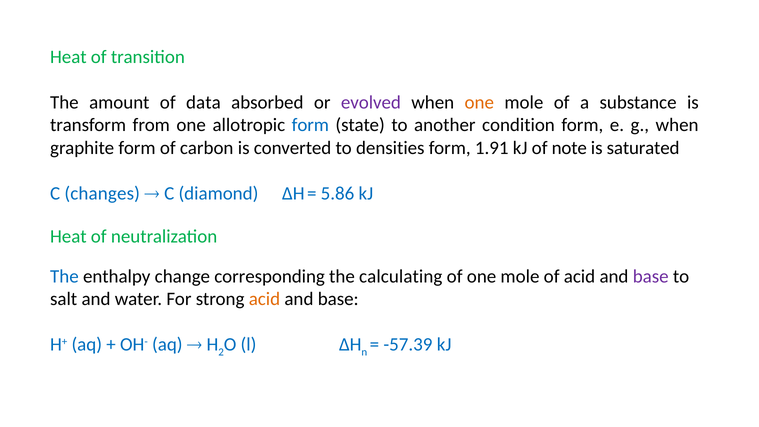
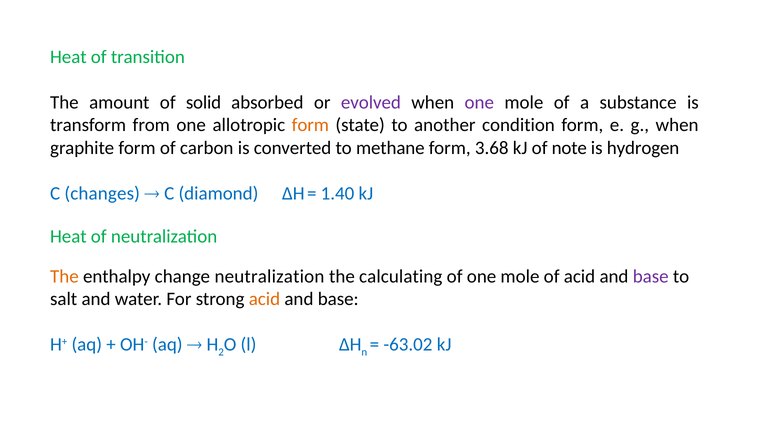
data: data -> solid (204, 102)
one colour: orange -> purple (479, 102)
form colour: blue -> orange (310, 125)
densities: densities -> methane (390, 148)
1.91: 1.91 -> 3.68 (492, 148)
saturated: saturated -> hydrogen (643, 148)
5.86: 5.86 -> 1.40 (338, 194)
The colour: blue -> orange (64, 276)
change corresponding: corresponding -> neutralization (269, 276)
-57.39: -57.39 -> -63.02 (408, 345)
